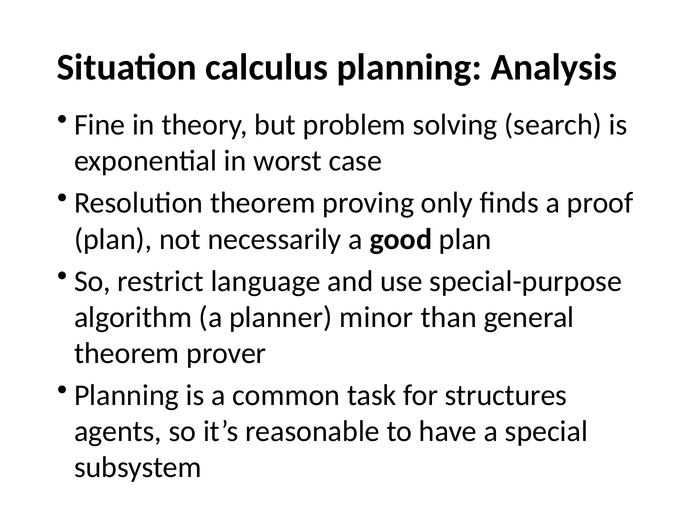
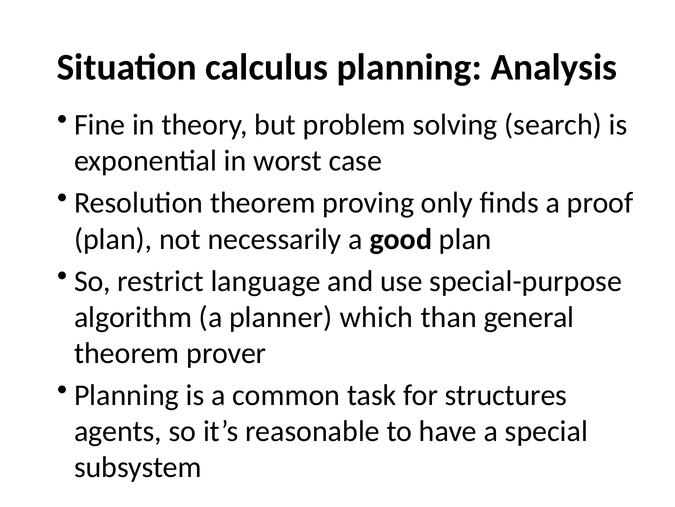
minor: minor -> which (376, 317)
